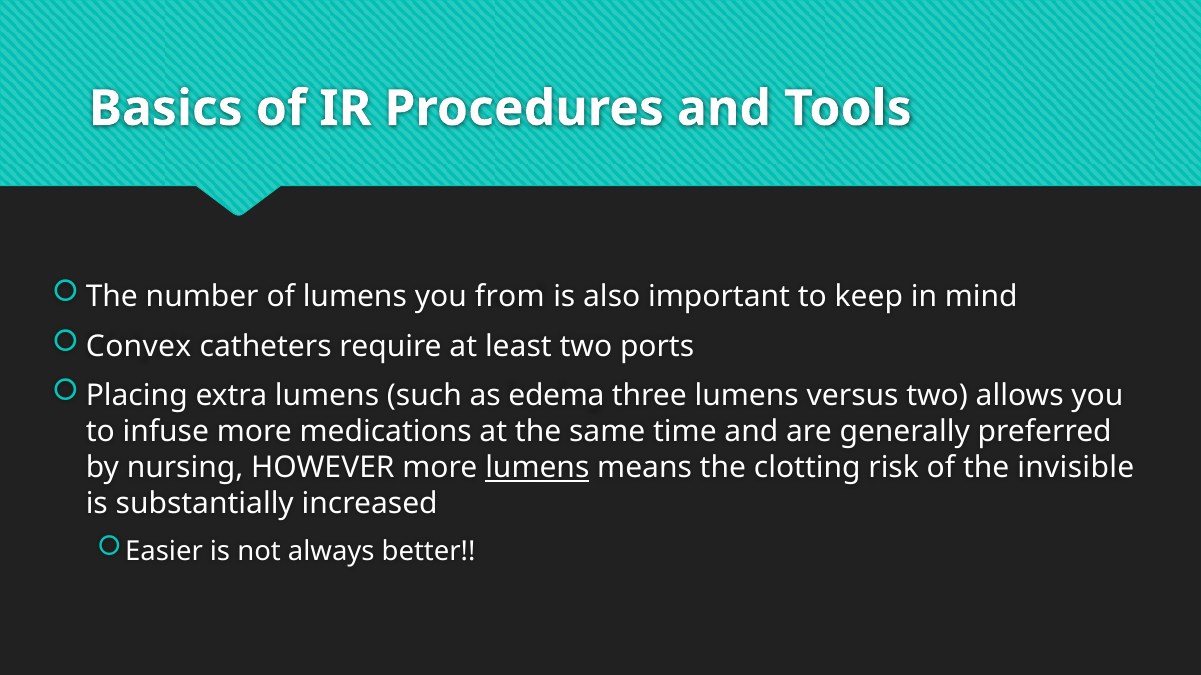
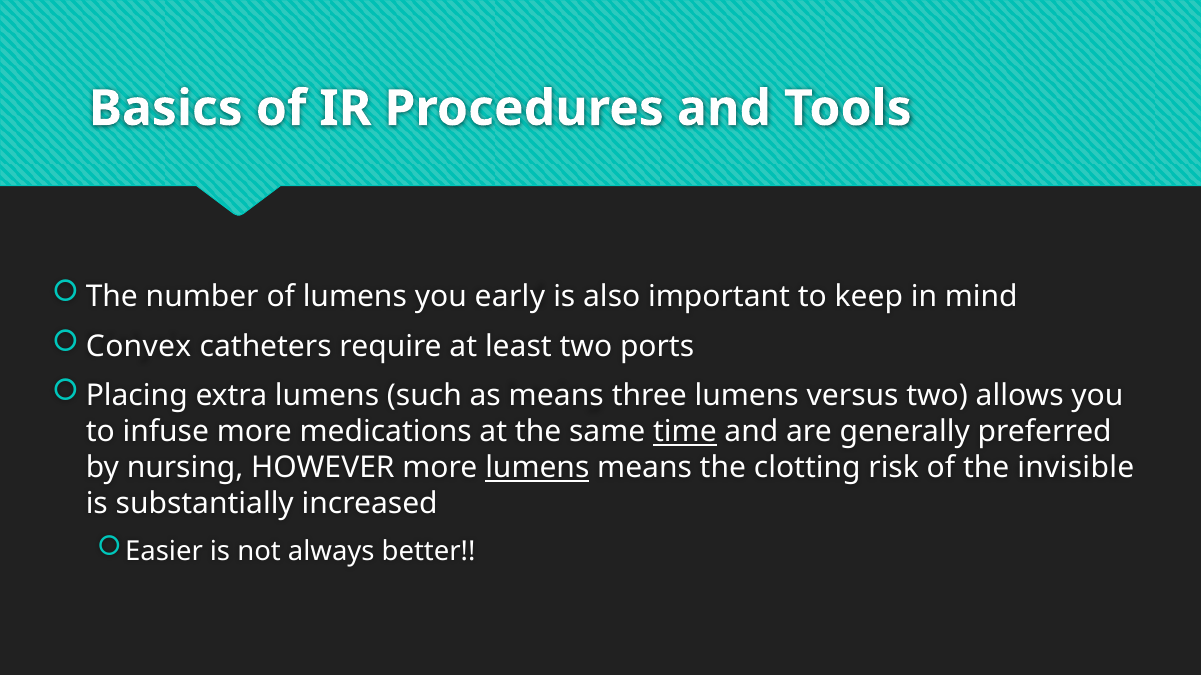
from: from -> early (510, 297)
as edema: edema -> means (556, 396)
time underline: none -> present (685, 432)
